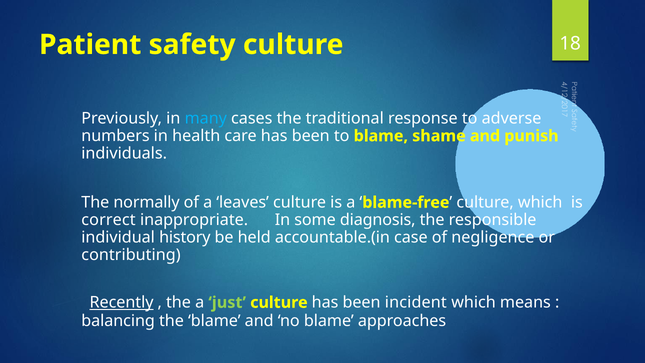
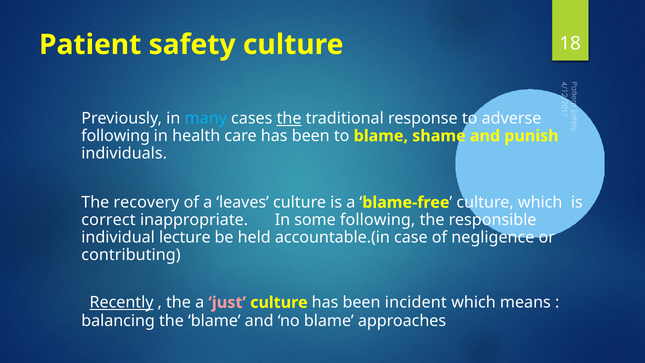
the underline: none -> present (289, 118)
numbers: numbers -> following (116, 136)
normally: normally -> recovery (146, 202)
some diagnosis: diagnosis -> following (378, 220)
history: history -> lecture (185, 237)
just colour: light green -> pink (227, 302)
